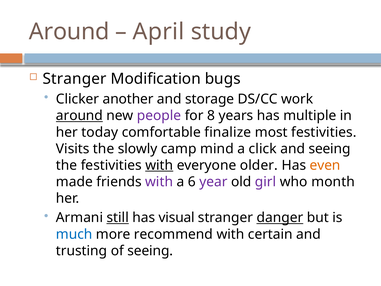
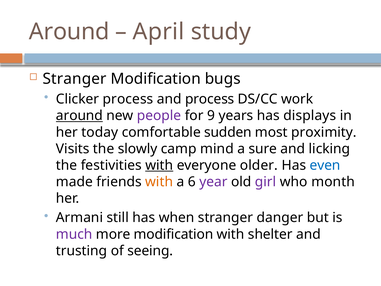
Clicker another: another -> process (128, 99)
and storage: storage -> process (210, 99)
8: 8 -> 9 (211, 116)
multiple: multiple -> displays (310, 116)
finalize: finalize -> sudden (228, 132)
most festivities: festivities -> proximity (324, 132)
click: click -> sure (263, 149)
and seeing: seeing -> licking (329, 149)
even colour: orange -> blue (325, 165)
with colour: purple -> orange (159, 182)
still underline: present -> none (118, 218)
visual: visual -> when (177, 218)
danger underline: present -> none (280, 218)
much colour: blue -> purple (74, 234)
more recommend: recommend -> modification (174, 234)
certain: certain -> shelter (270, 234)
